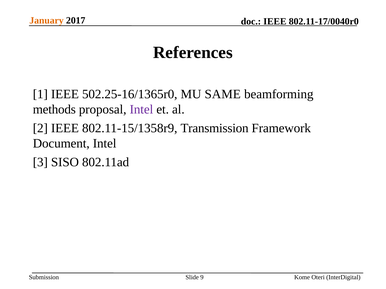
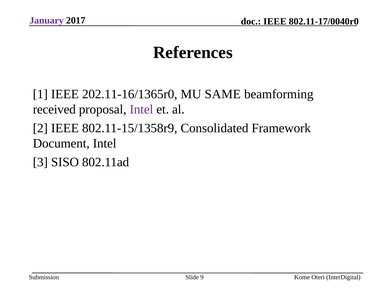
January colour: orange -> purple (47, 20)
502.25-16/1365r0: 502.25-16/1365r0 -> 202.11-16/1365r0 (130, 94)
methods: methods -> received (54, 110)
Transmission: Transmission -> Consolidated (214, 128)
